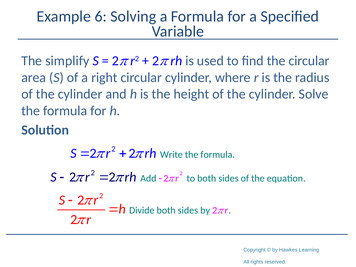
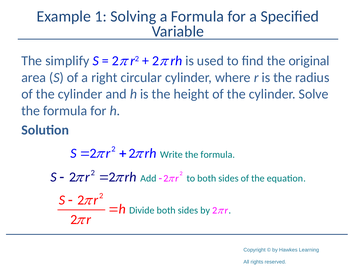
6: 6 -> 1 (101, 17)
the circular: circular -> original (309, 61)
